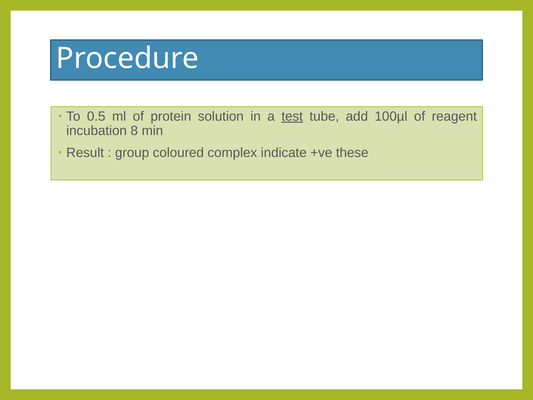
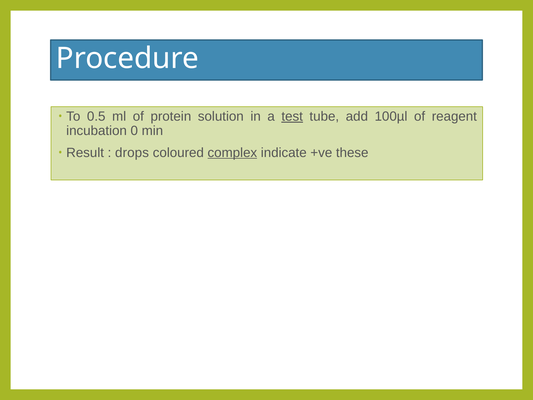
8: 8 -> 0 (134, 131)
group: group -> drops (132, 153)
complex underline: none -> present (232, 153)
